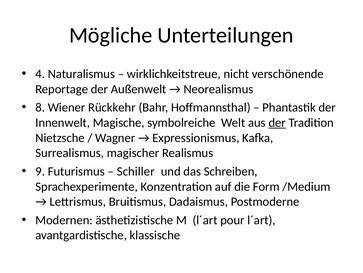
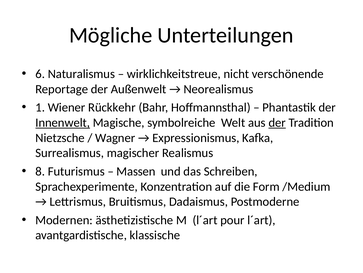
4: 4 -> 6 (40, 74)
8: 8 -> 1 (40, 107)
Innenwelt underline: none -> present (63, 122)
9: 9 -> 8 (40, 171)
Schiller: Schiller -> Massen (136, 171)
